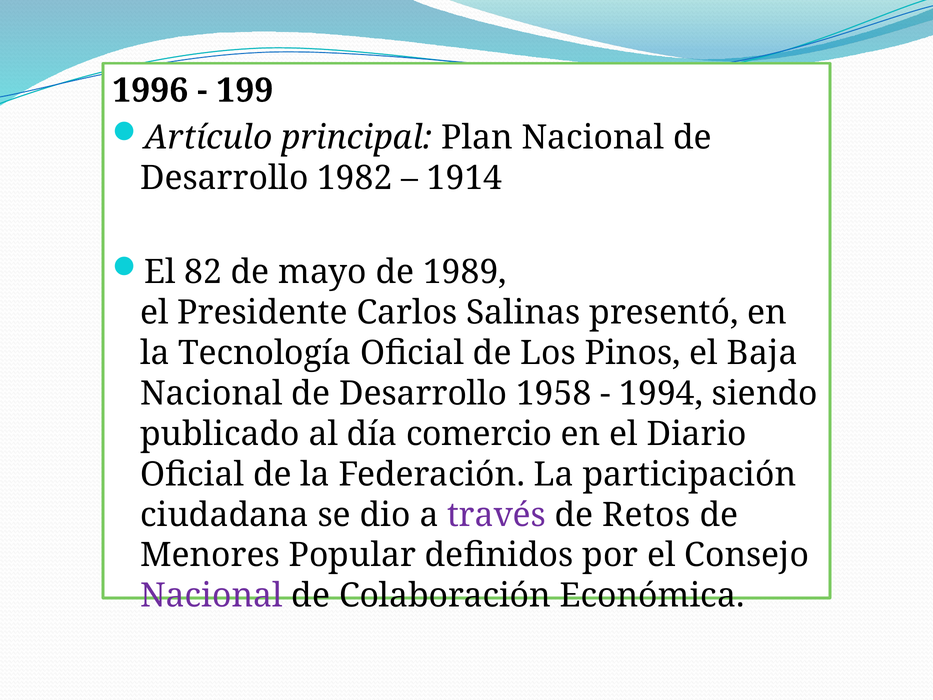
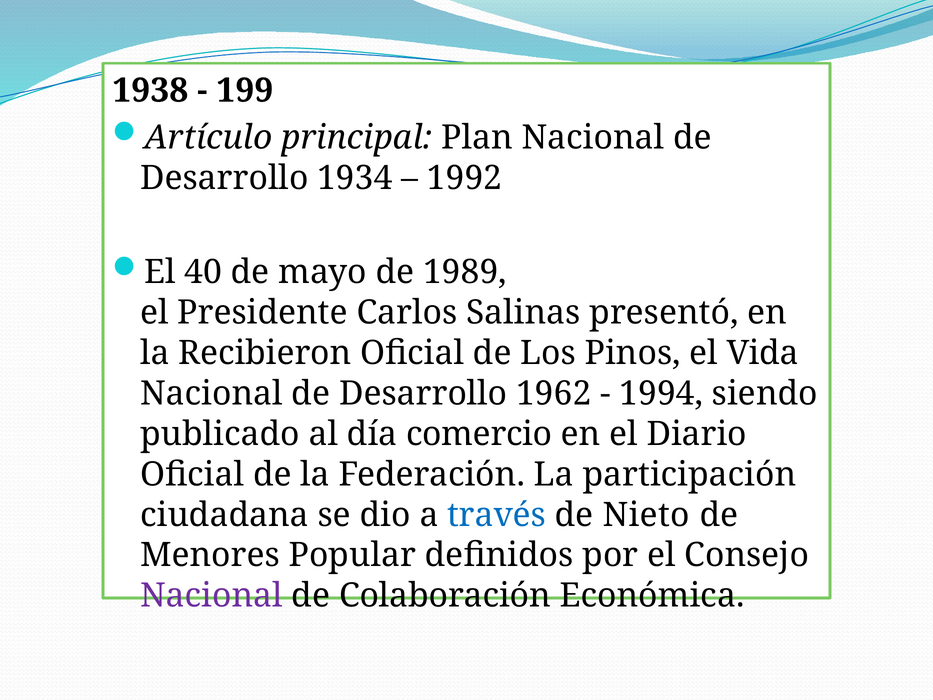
1996: 1996 -> 1938 (150, 90)
1982: 1982 -> 1934 (355, 178)
1914: 1914 -> 1992 (465, 178)
82: 82 -> 40 (203, 272)
Tecnología: Tecnología -> Recibieron (265, 353)
Baja: Baja -> Vida (763, 353)
1958: 1958 -> 1962 (554, 393)
través colour: purple -> blue (497, 515)
Retos: Retos -> Nieto (646, 515)
